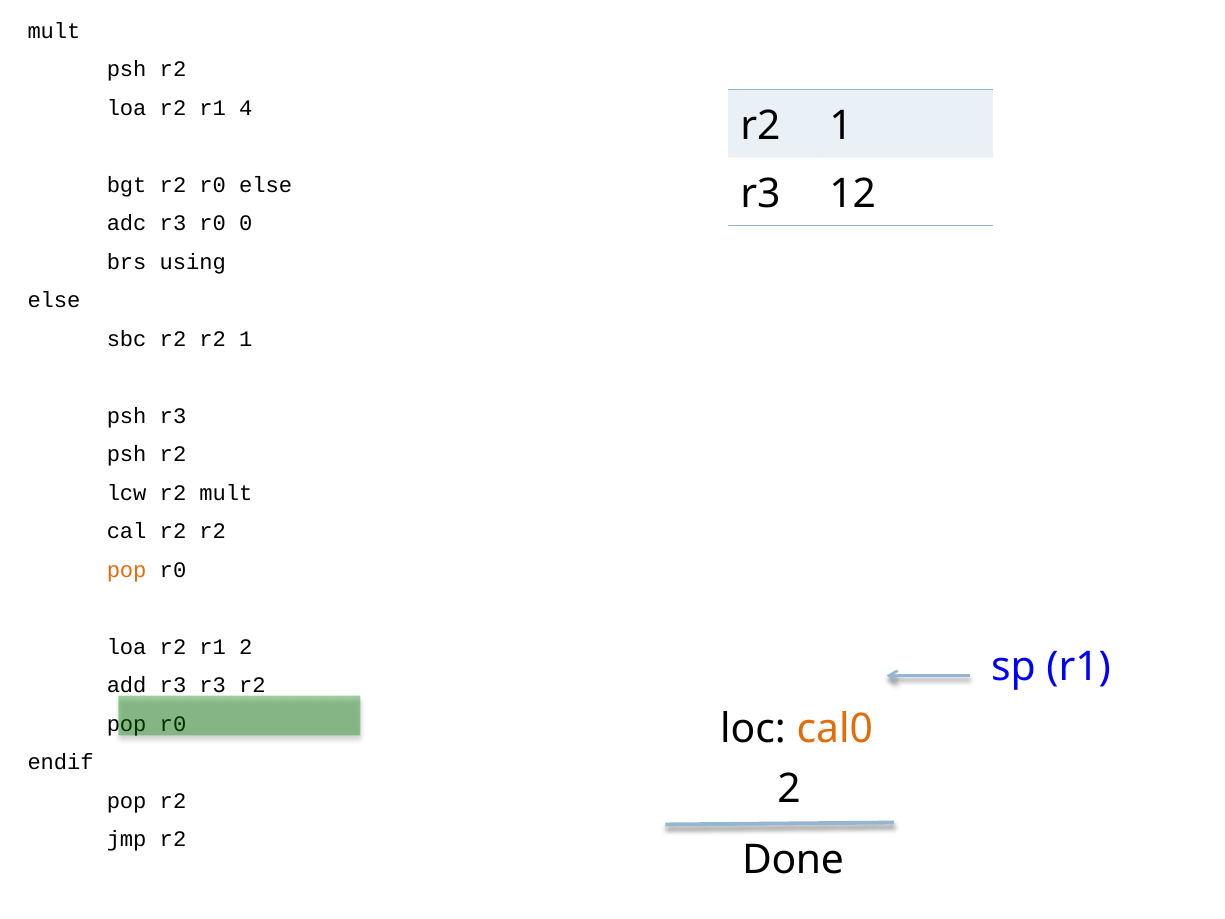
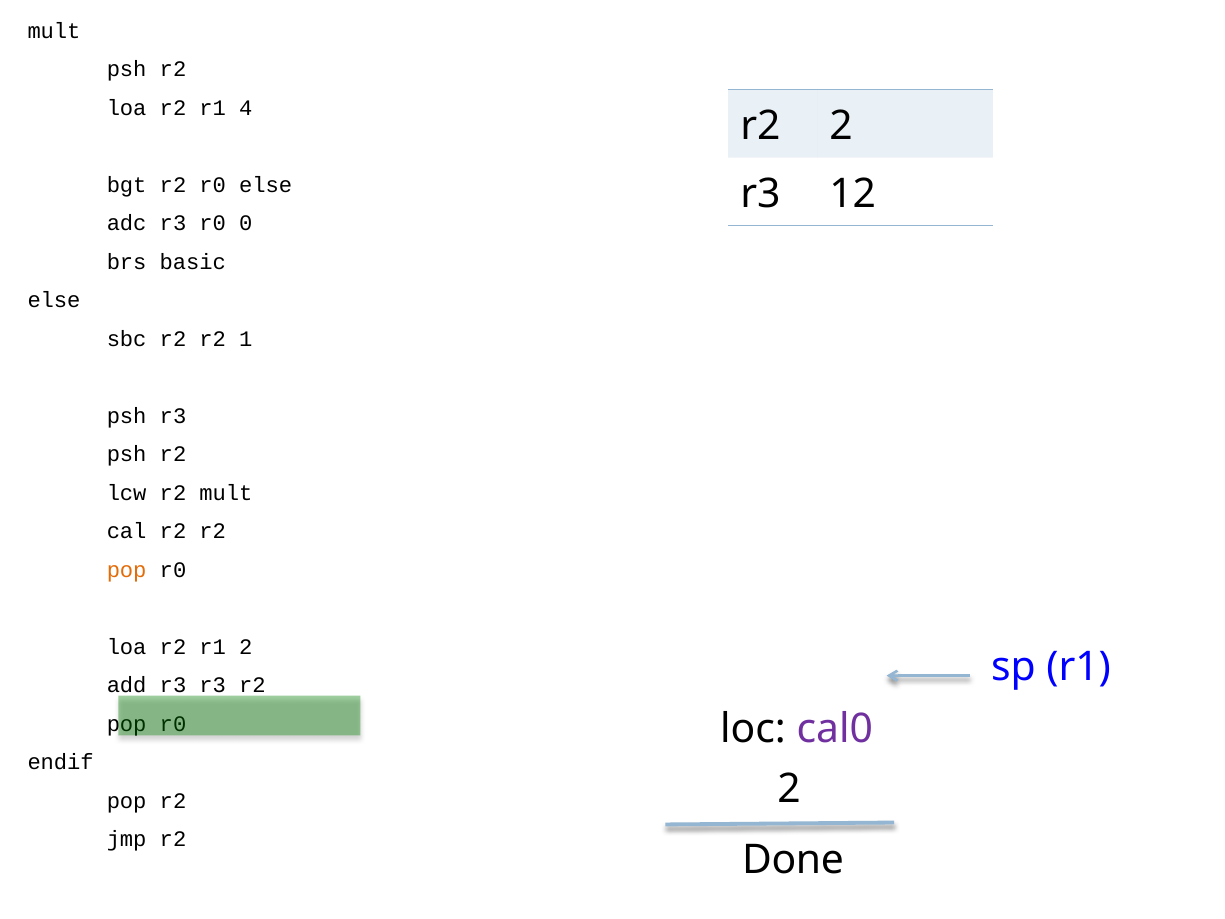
1: 1 -> 2 (841, 126)
using: using -> basic (193, 262)
cal0 colour: orange -> purple (835, 729)
